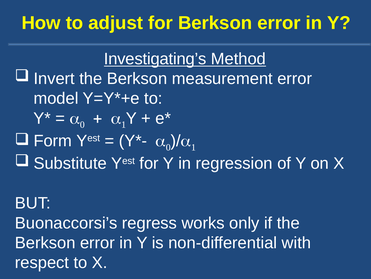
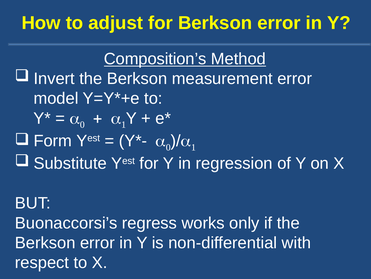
Investigating’s: Investigating’s -> Composition’s (155, 59)
